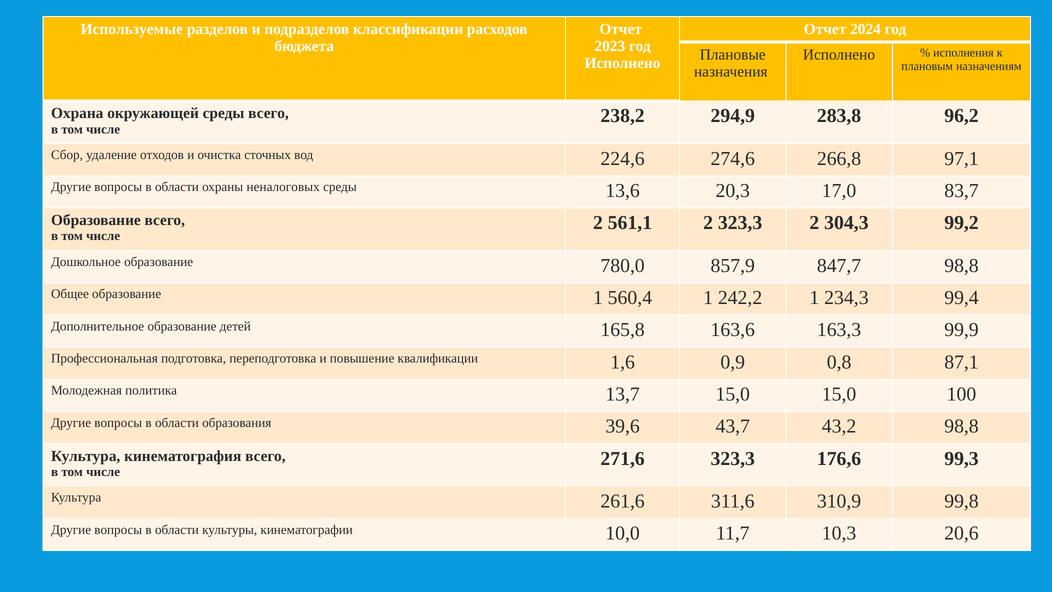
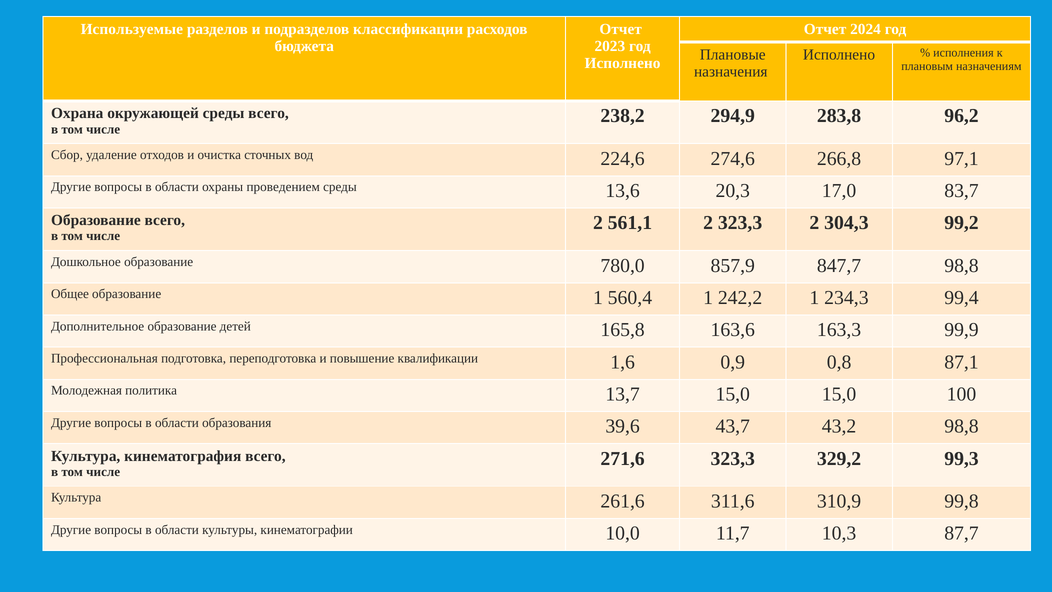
неналоговых: неналоговых -> проведением (283, 187)
176,6: 176,6 -> 329,2 (839, 458)
20,6: 20,6 -> 87,7 (962, 533)
